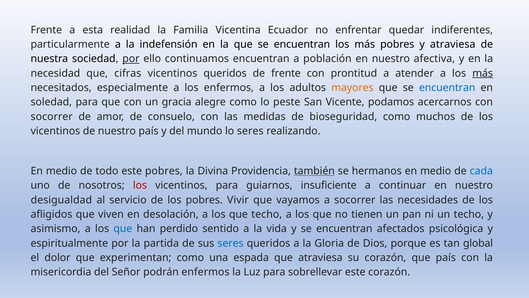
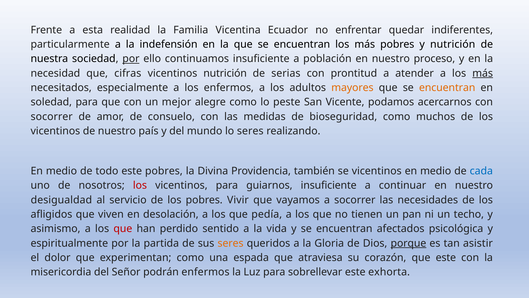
y atraviesa: atraviesa -> nutrición (453, 44)
continuamos encuentran: encuentran -> insuficiente (261, 59)
afectiva: afectiva -> proceso (434, 59)
vicentinos queridos: queridos -> nutrición (225, 73)
de frente: frente -> serias (286, 73)
encuentran colour: blue -> orange (447, 88)
gracia: gracia -> mejor (177, 102)
también underline: present -> none (314, 171)
se hermanos: hermanos -> vicentinos (377, 171)
que techo: techo -> pedía (267, 214)
que colour: blue -> red (123, 228)
seres colour: blue -> orange (231, 243)
porque underline: none -> present (408, 243)
global: global -> asistir (478, 243)
que país: país -> este (446, 257)
este corazón: corazón -> exhorta (389, 272)
